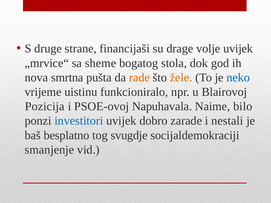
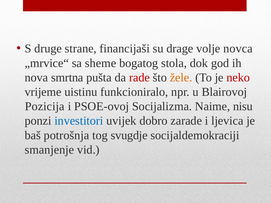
volje uvijek: uvijek -> novca (238, 49)
rade colour: orange -> red (139, 78)
neko colour: blue -> red (238, 78)
Napuhavala: Napuhavala -> Socijalizma (162, 106)
bilo: bilo -> nisu (243, 106)
nestali: nestali -> ljevica (227, 121)
besplatno: besplatno -> potrošnja (66, 135)
